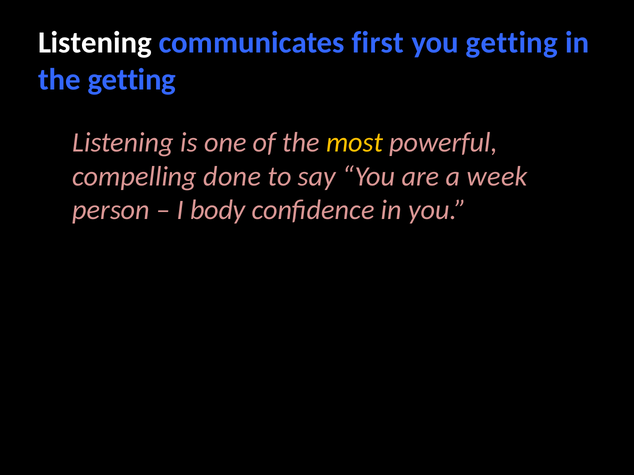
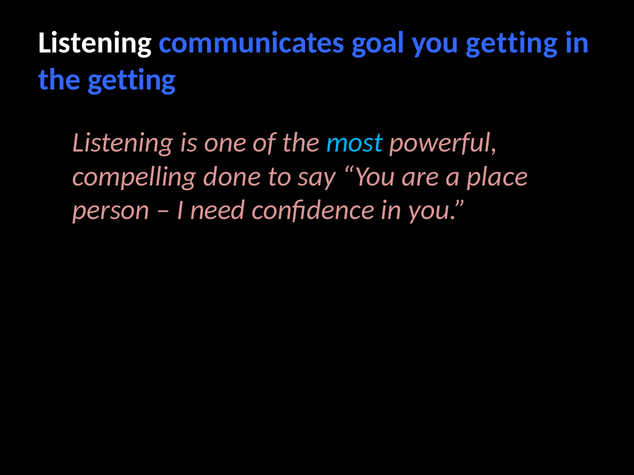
first: first -> goal (378, 43)
most colour: yellow -> light blue (355, 143)
week: week -> place (497, 177)
body: body -> need (218, 210)
